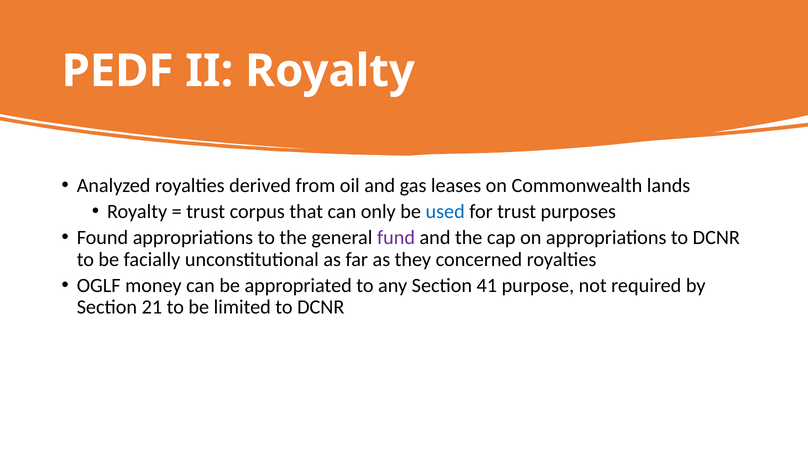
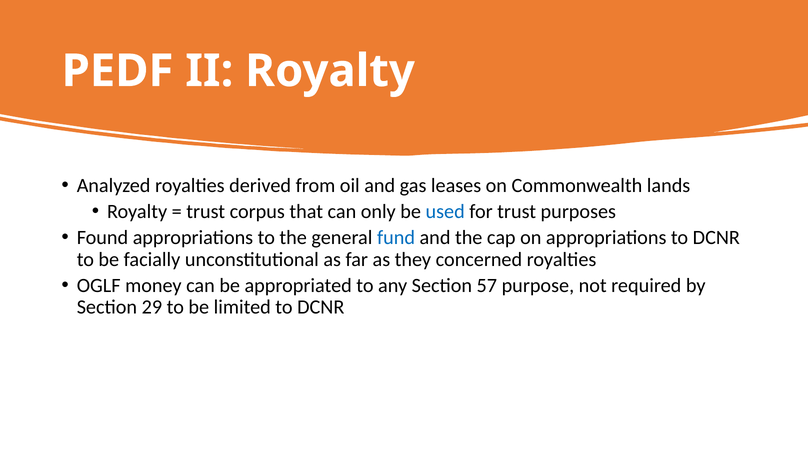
fund colour: purple -> blue (396, 237)
41: 41 -> 57 (487, 285)
21: 21 -> 29 (152, 307)
